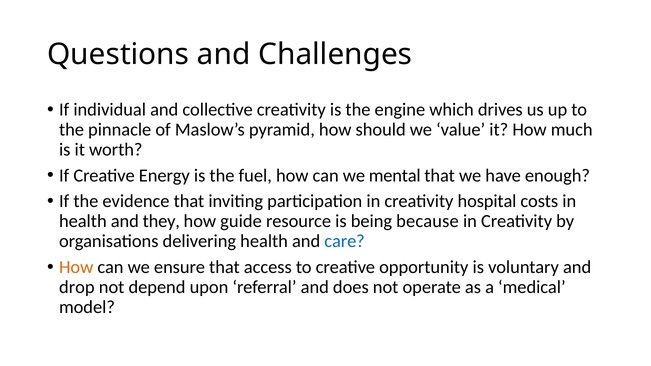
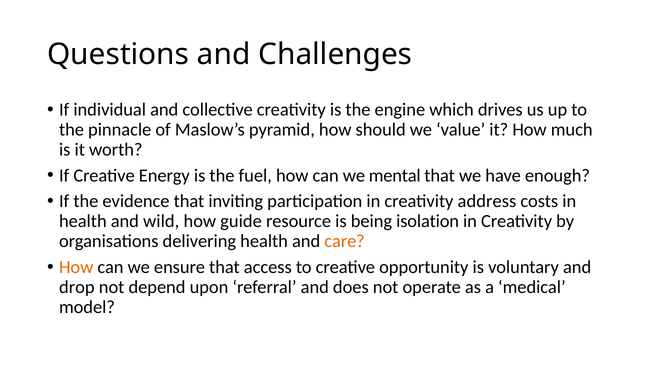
hospital: hospital -> address (487, 202)
they: they -> wild (161, 221)
because: because -> isolation (428, 221)
care colour: blue -> orange (345, 241)
